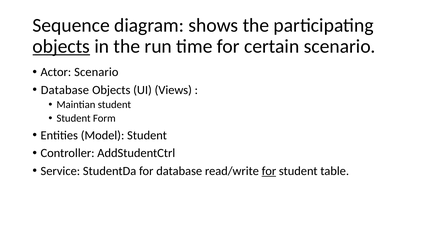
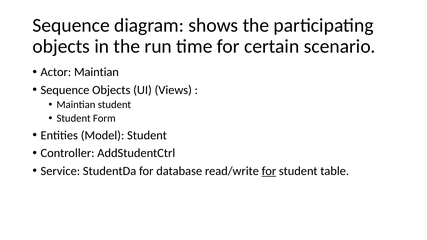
objects underline: present -> none (61, 46)
Actor Scenario: Scenario -> Maintian (96, 72)
Database: Database -> Sequence (65, 90)
